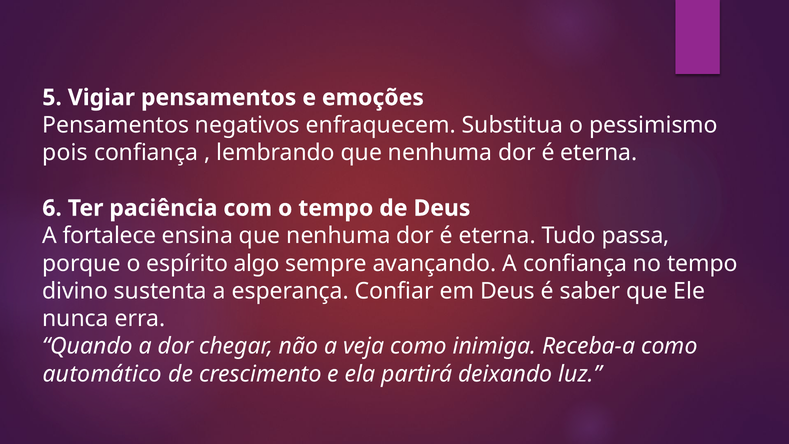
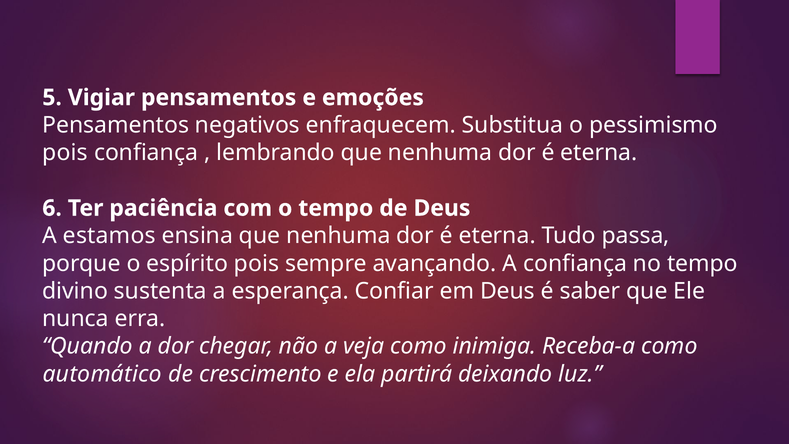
fortalece: fortalece -> estamos (109, 236)
espírito algo: algo -> pois (257, 263)
